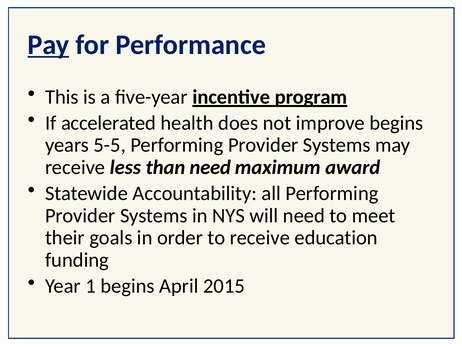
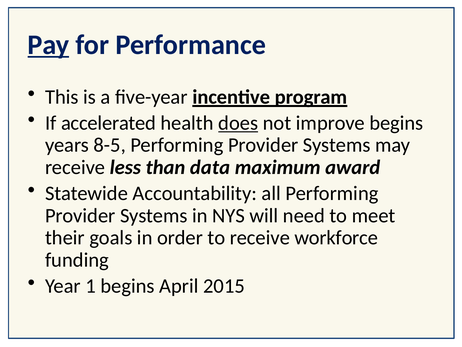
does underline: none -> present (238, 123)
5-5: 5-5 -> 8-5 (110, 145)
than need: need -> data (210, 167)
education: education -> workforce (336, 237)
